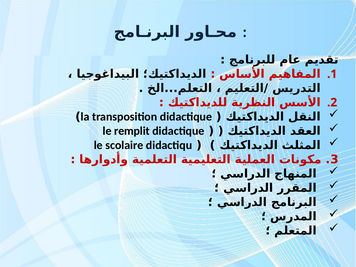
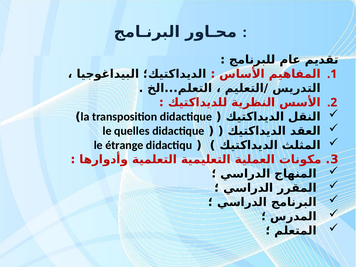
remplit: remplit -> quelles (132, 131)
scolaire: scolaire -> étrange (124, 145)
